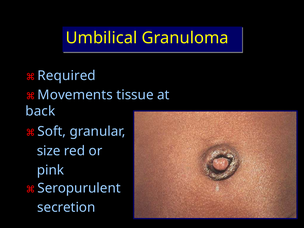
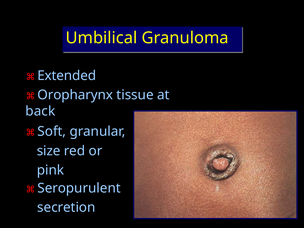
Required: Required -> Extended (67, 76)
Movements: Movements -> Oropharynx (75, 95)
